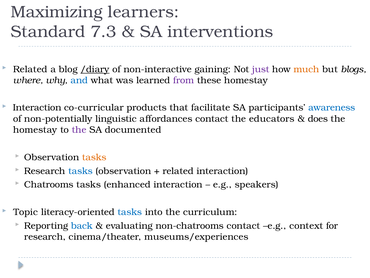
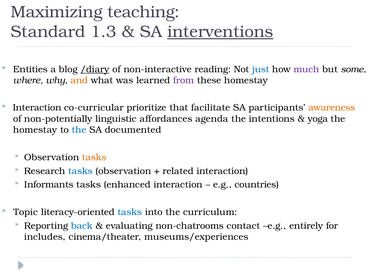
learners: learners -> teaching (144, 12)
7.3: 7.3 -> 1.3 (103, 32)
interventions underline: none -> present (220, 32)
Related: Related -> Entities (30, 69)
gaining: gaining -> reading (213, 69)
just colour: purple -> blue (261, 69)
much colour: orange -> purple (306, 69)
blogs: blogs -> some (354, 69)
and colour: blue -> orange (79, 80)
products: products -> prioritize (147, 107)
awareness colour: blue -> orange (332, 107)
affordances contact: contact -> agenda (212, 119)
educators: educators -> intentions (272, 119)
does: does -> yoga (318, 119)
the colour: purple -> blue (79, 130)
Chatrooms: Chatrooms -> Informants (49, 184)
speakers: speakers -> countries (257, 184)
context: context -> entirely (306, 225)
research: research -> includes (45, 236)
